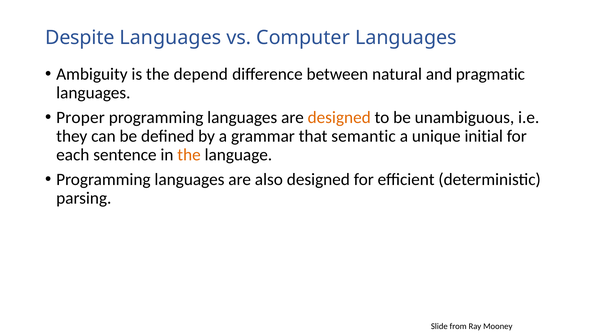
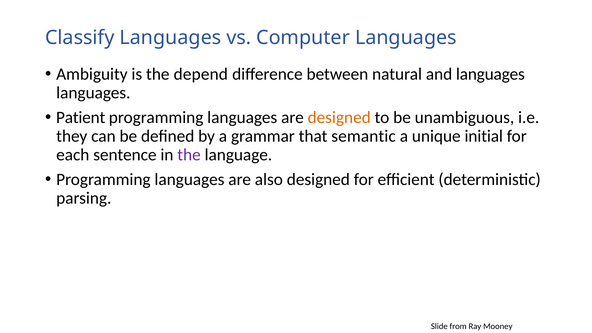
Despite: Despite -> Classify (80, 38)
and pragmatic: pragmatic -> languages (490, 74)
Proper: Proper -> Patient (81, 117)
the colour: orange -> purple (189, 155)
